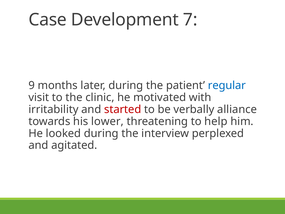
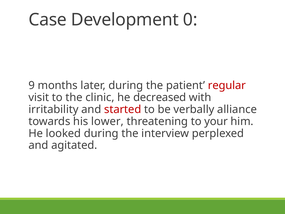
7: 7 -> 0 (190, 20)
regular colour: blue -> red (227, 85)
motivated: motivated -> decreased (160, 97)
help: help -> your (216, 121)
